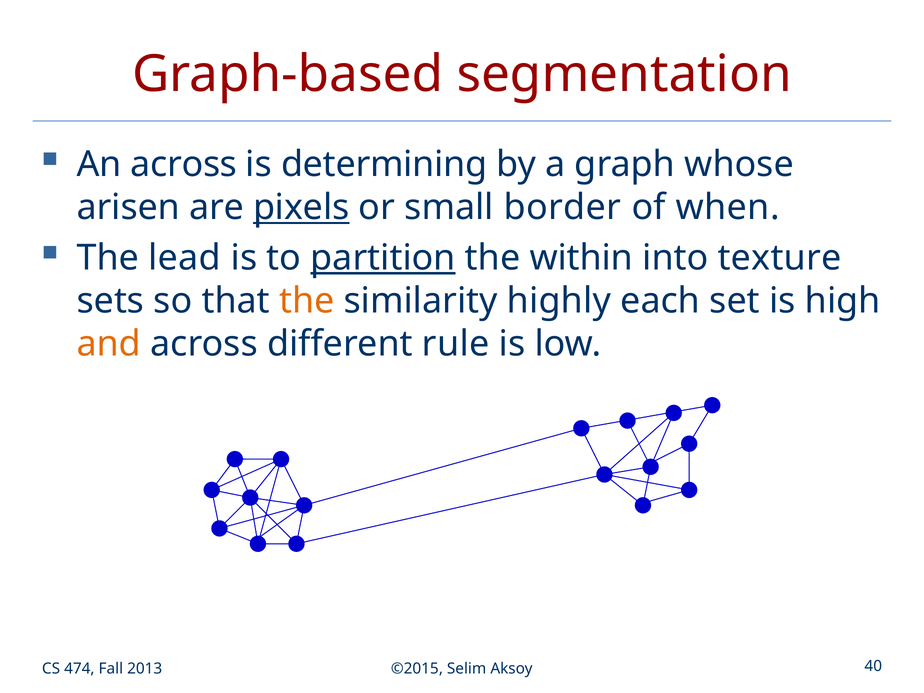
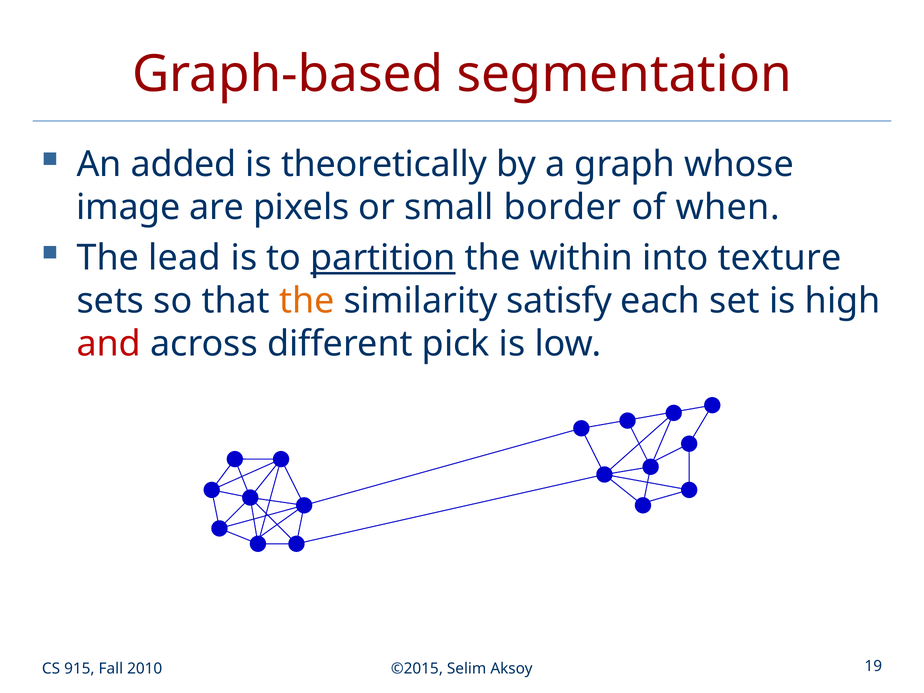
An across: across -> added (184, 164)
determining: determining -> theoretically (384, 164)
arisen: arisen -> image (128, 207)
pixels underline: present -> none (301, 207)
highly: highly -> satisfy (559, 301)
and colour: orange -> red (109, 344)
rule: rule -> pick (456, 344)
474: 474 -> 915 (79, 668)
2013: 2013 -> 2010 (145, 668)
40: 40 -> 19 (873, 666)
